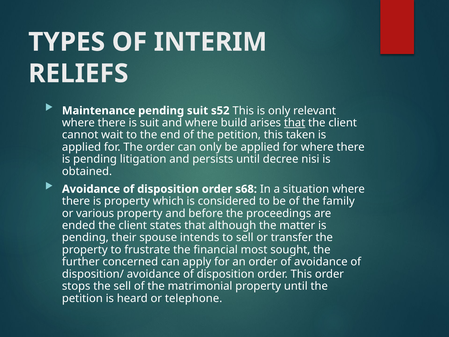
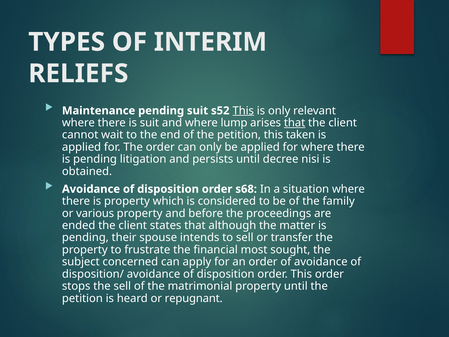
This underline: none -> present (243, 111)
build: build -> lump (234, 123)
further: further -> subject (81, 262)
telephone: telephone -> repugnant (194, 298)
